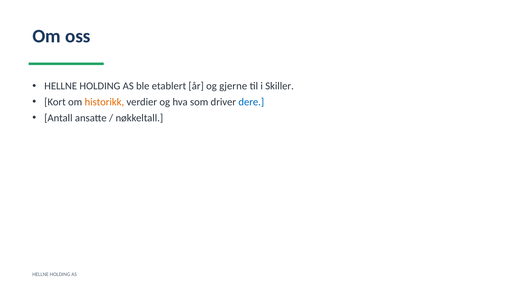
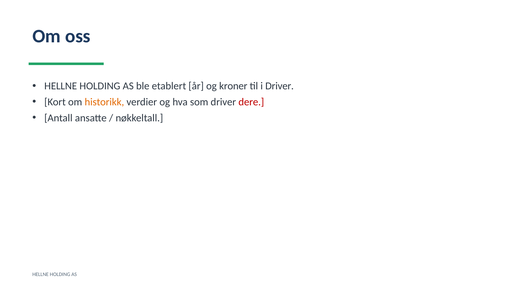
gjerne: gjerne -> kroner (233, 86)
i Skiller: Skiller -> Driver (280, 86)
dere colour: blue -> red (251, 102)
